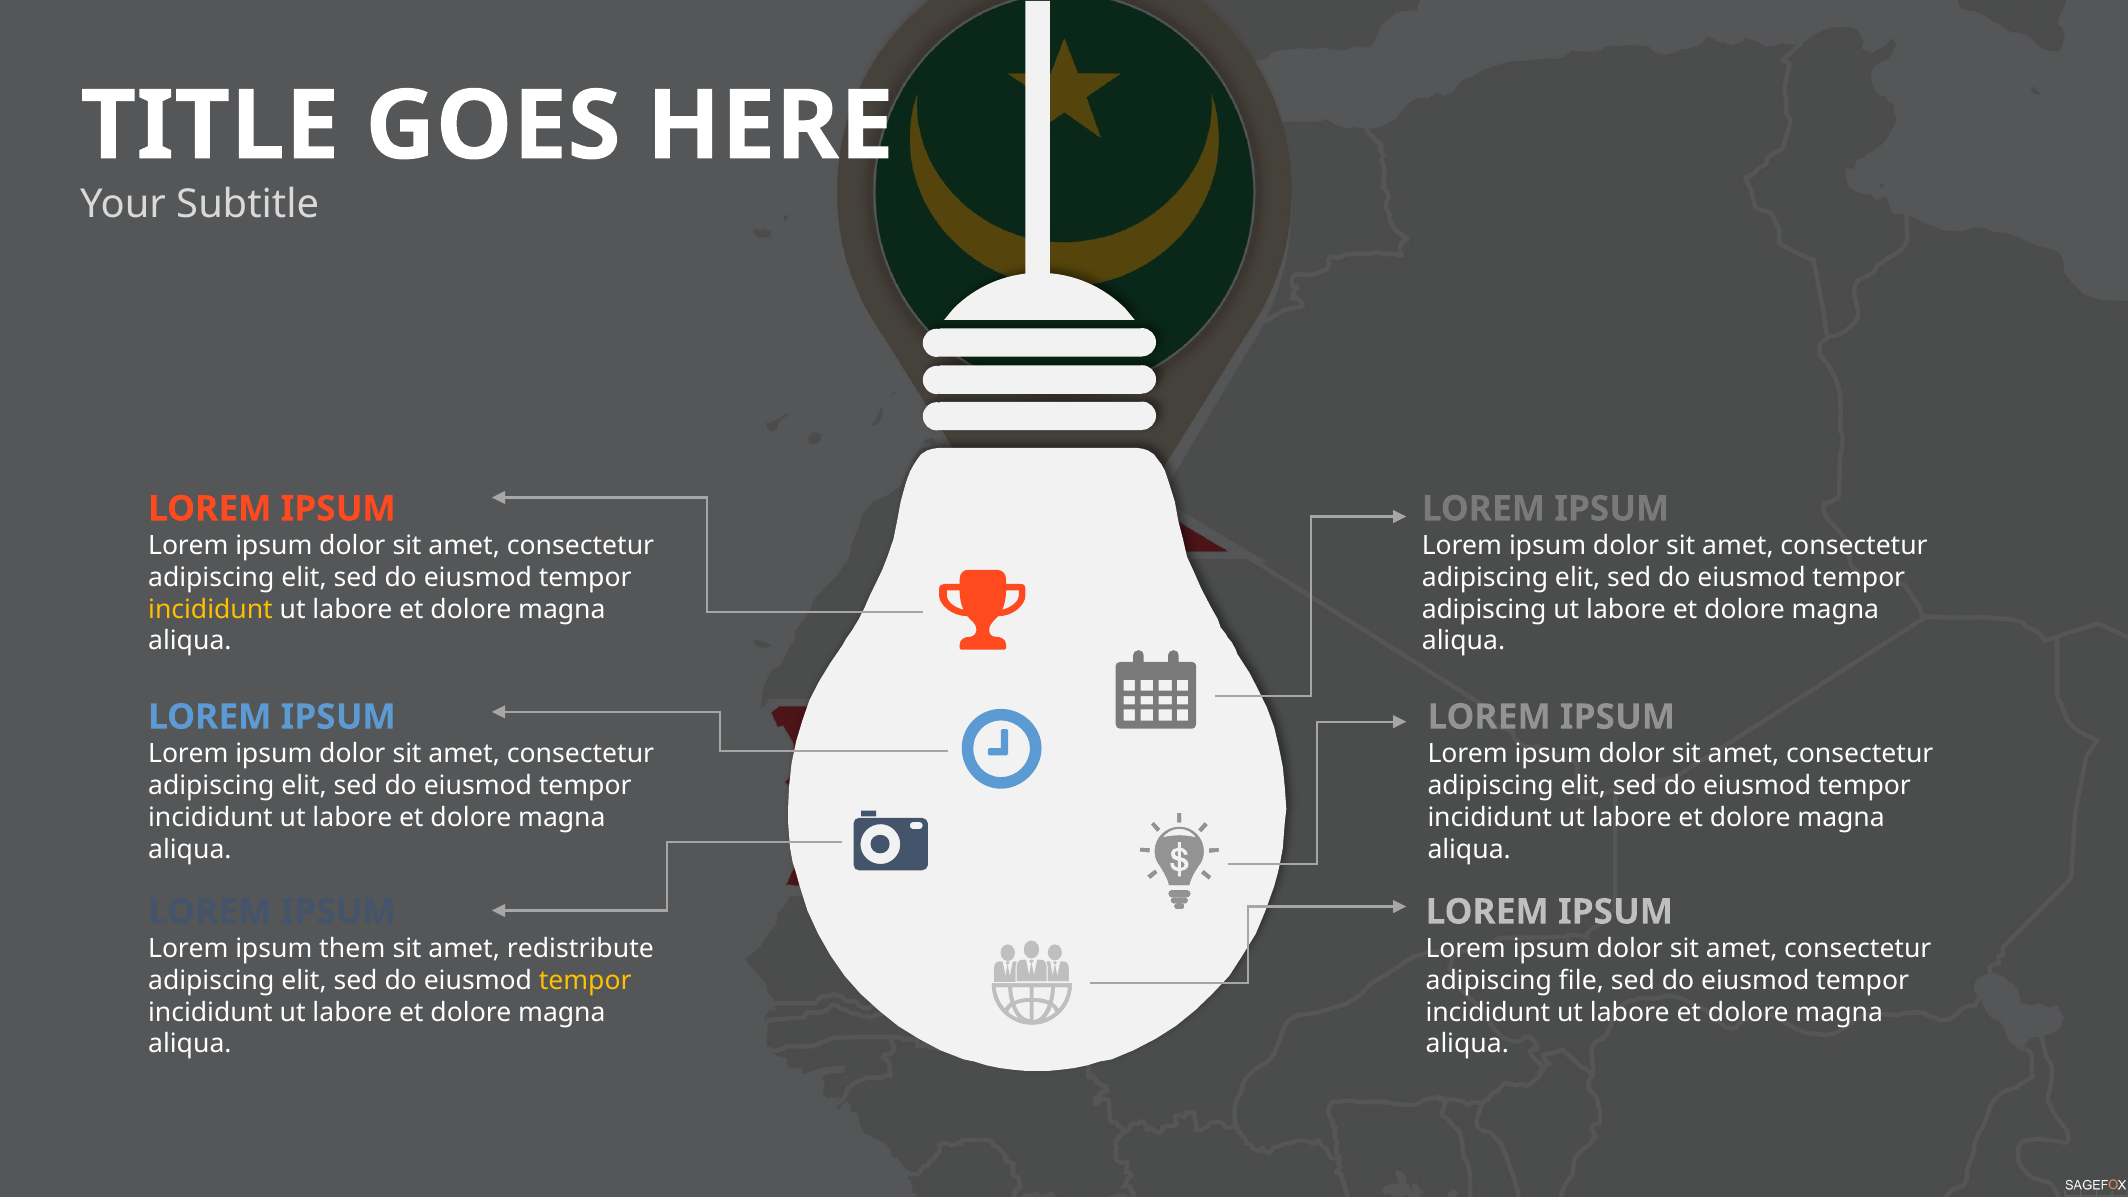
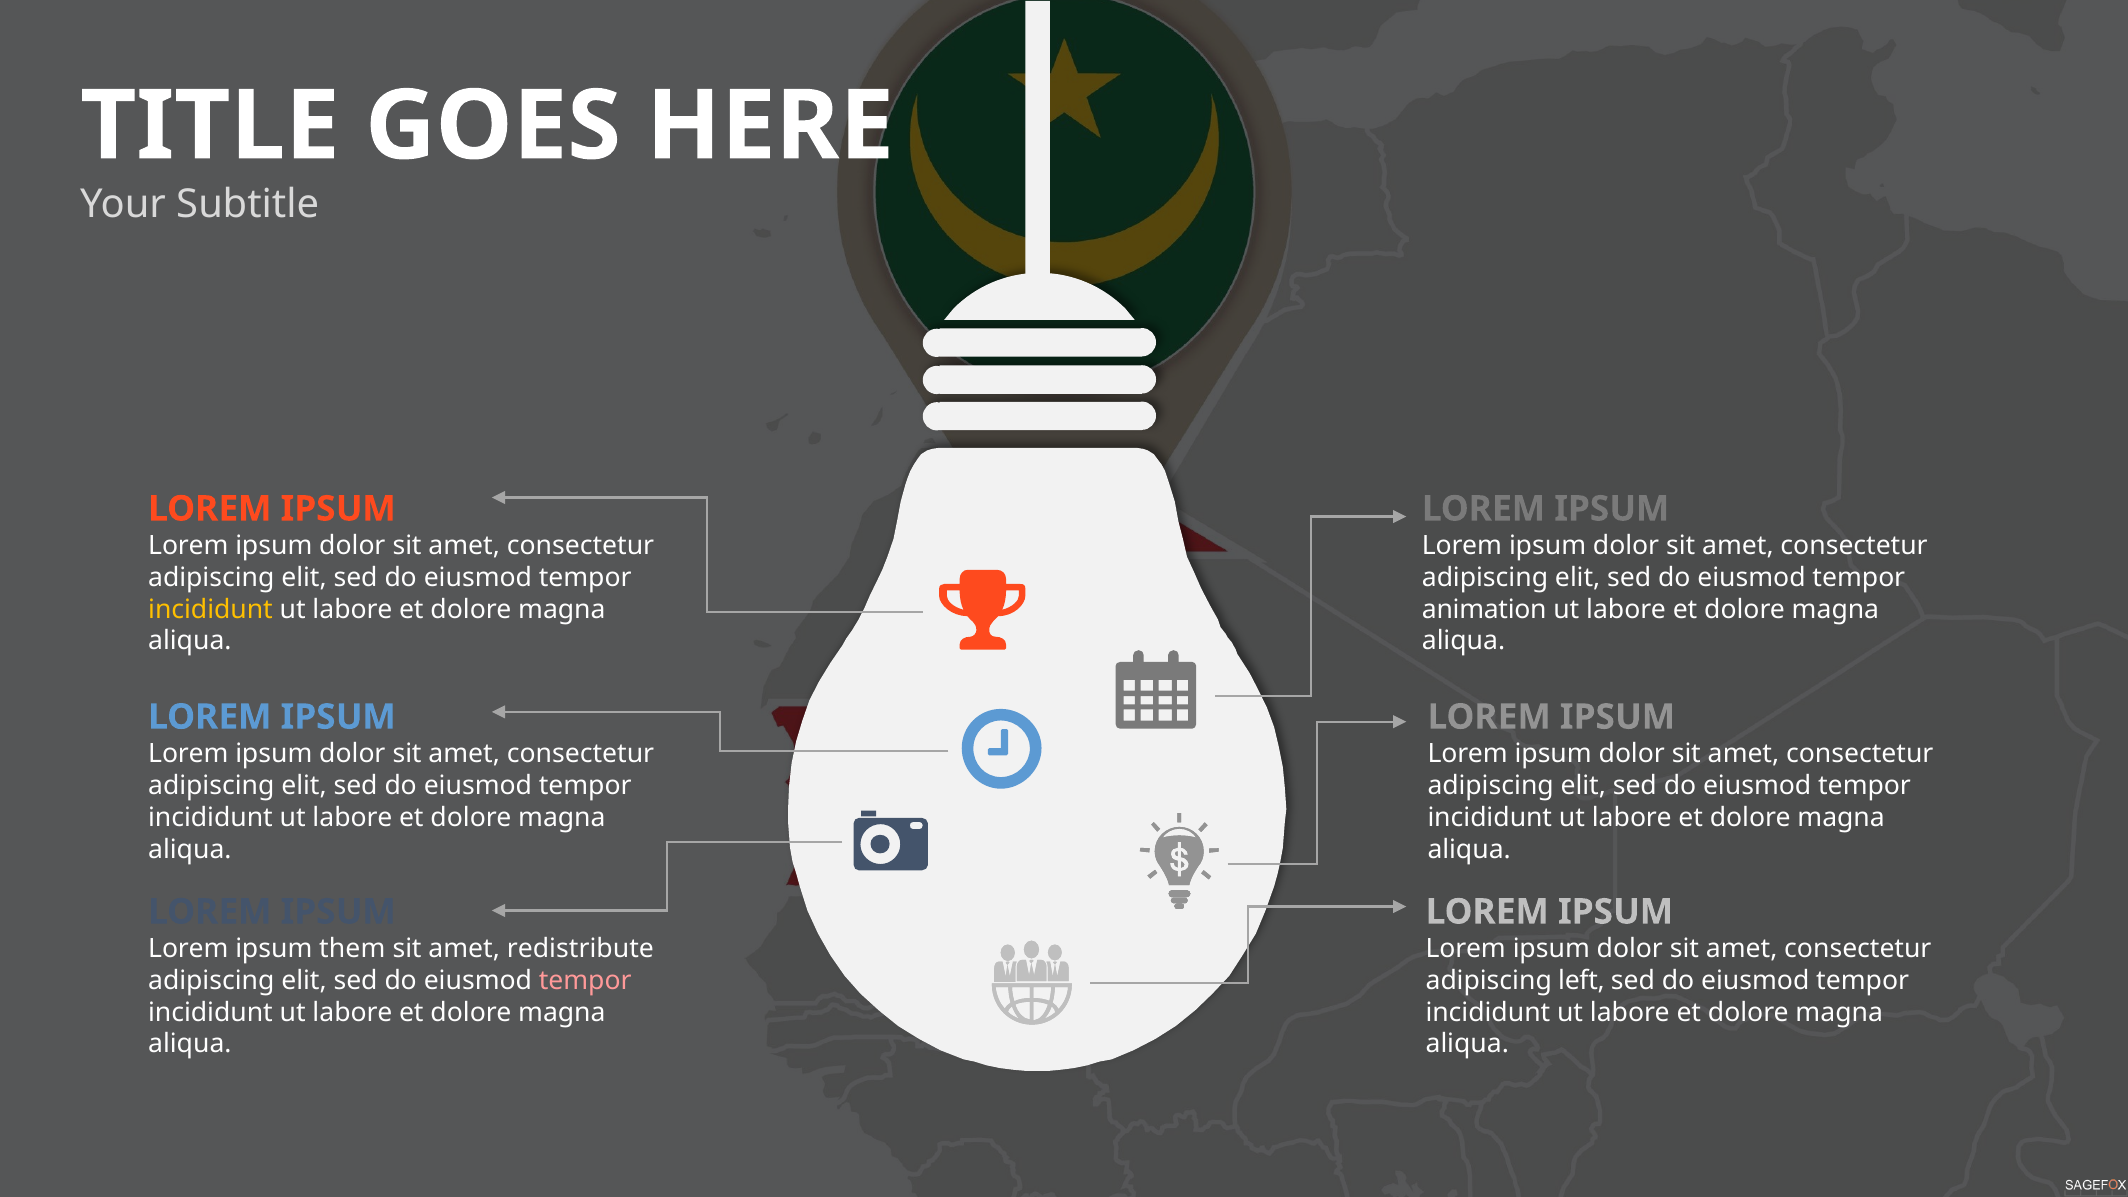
adipiscing: adipiscing -> animation (1484, 609)
tempor colour: yellow -> pink (585, 980)
file: file -> left (1582, 980)
